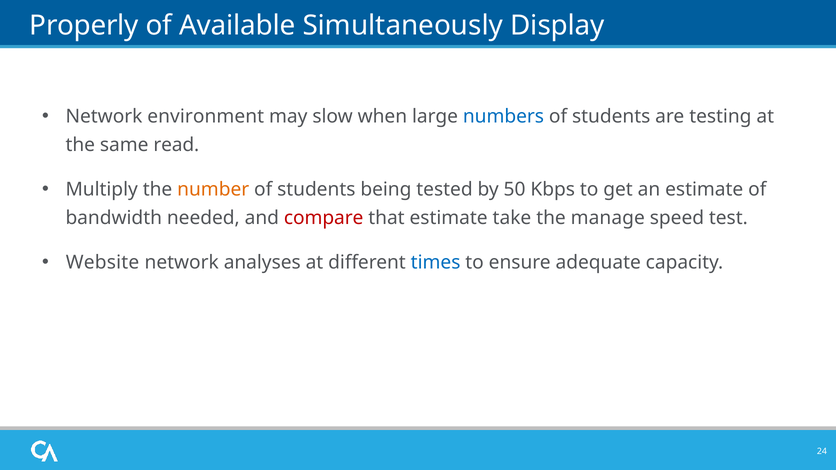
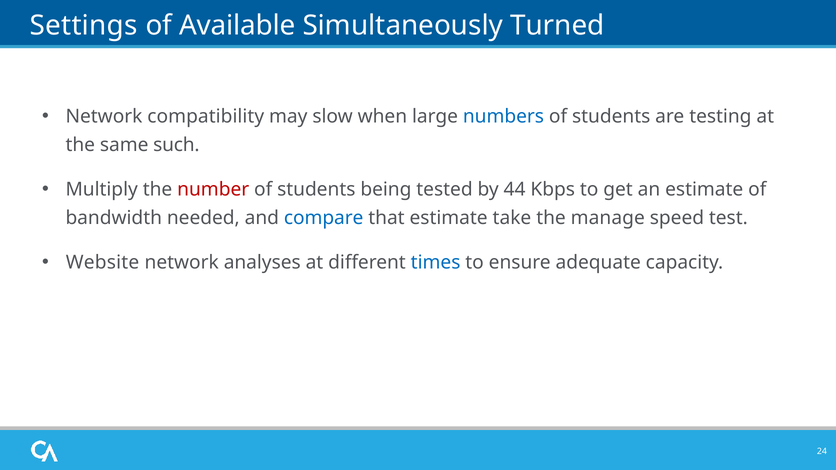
Properly: Properly -> Settings (84, 25)
Display: Display -> Turned (557, 25)
environment: environment -> compatibility (206, 117)
read: read -> such (176, 145)
number colour: orange -> red (213, 190)
50: 50 -> 44 (515, 190)
compare colour: red -> blue (324, 218)
